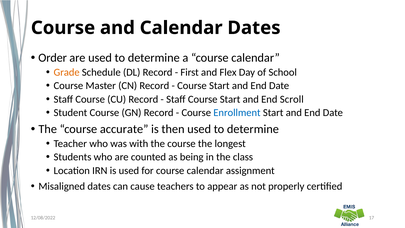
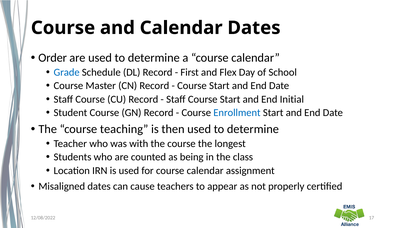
Grade colour: orange -> blue (67, 72)
Scroll: Scroll -> Initial (292, 99)
accurate: accurate -> teaching (124, 129)
